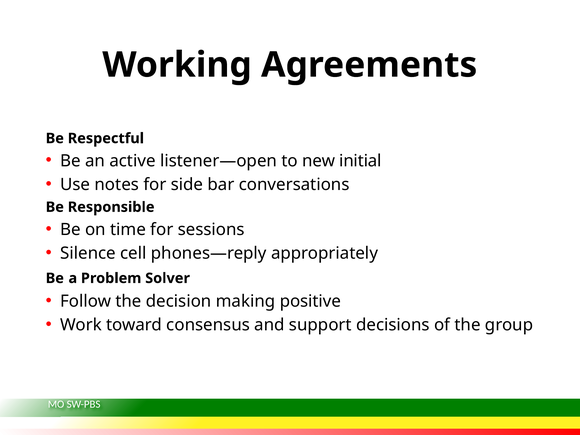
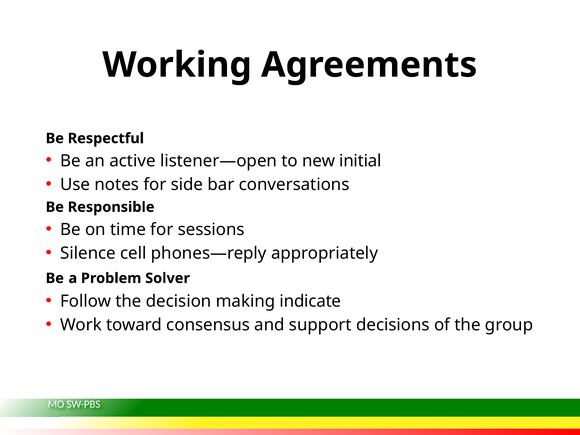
positive: positive -> indicate (310, 301)
